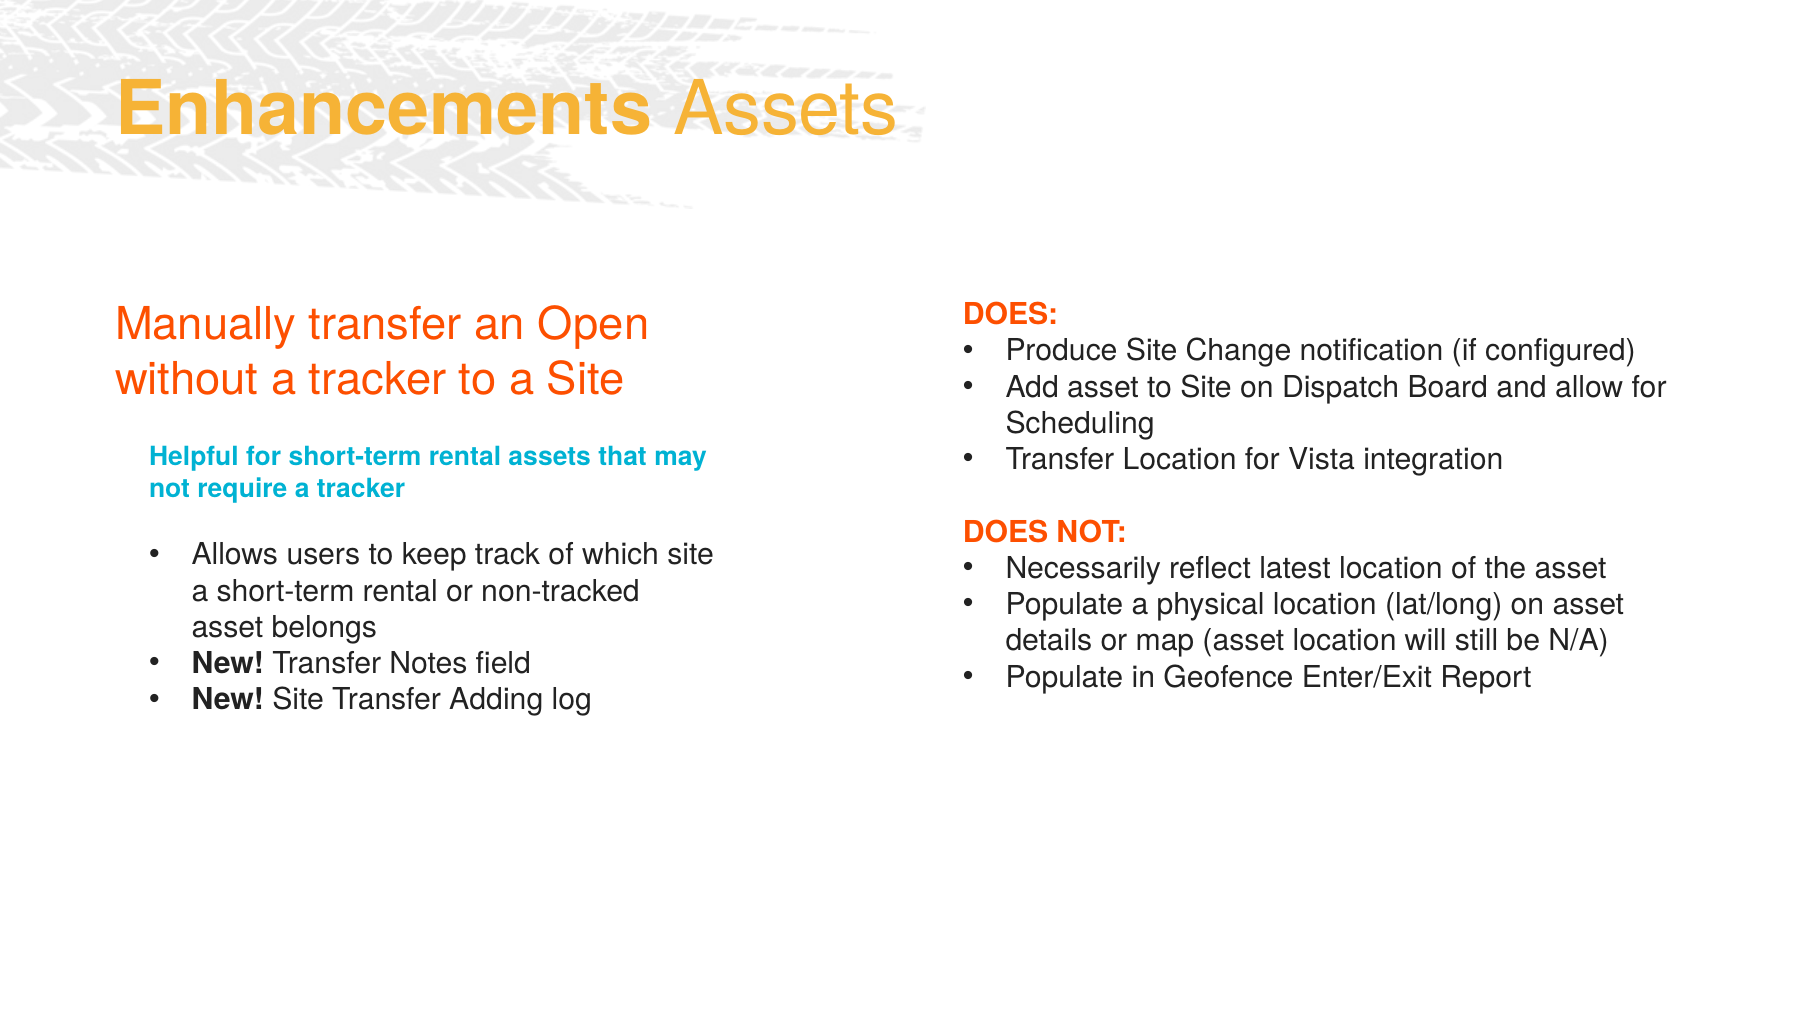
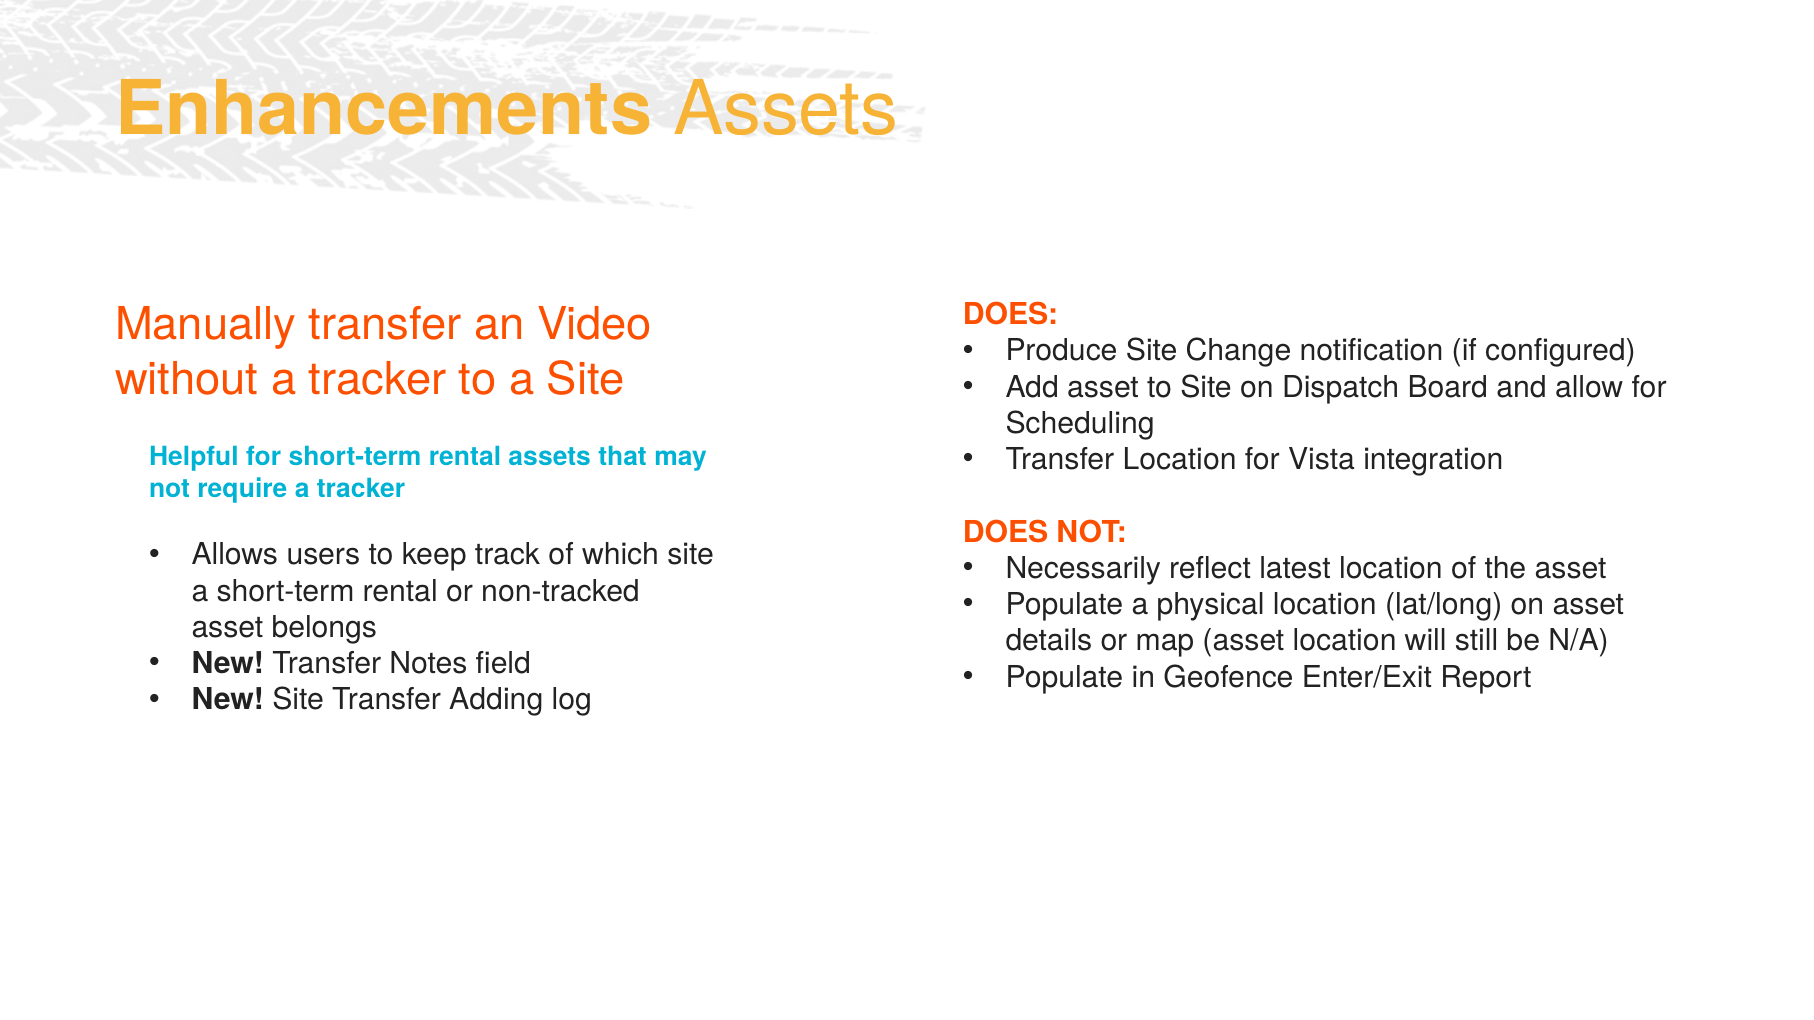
Open: Open -> Video (594, 325)
